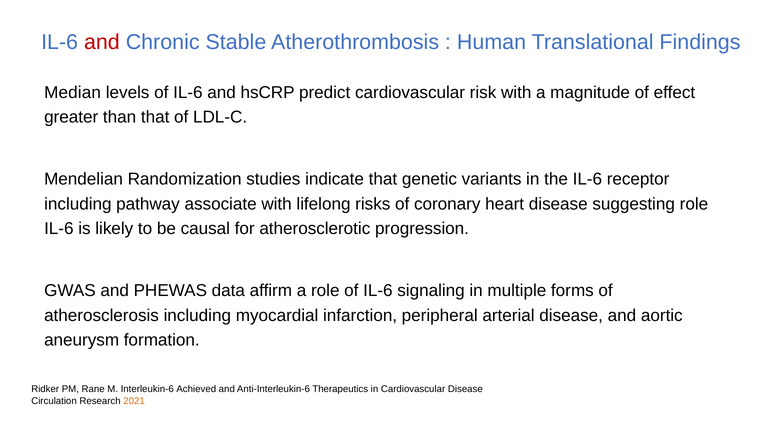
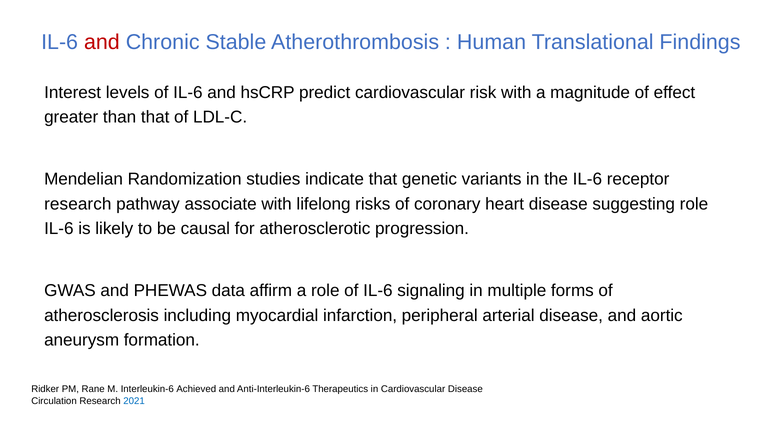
Median: Median -> Interest (73, 92)
including: including -> research (78, 204)
2021 colour: orange -> blue (134, 401)
